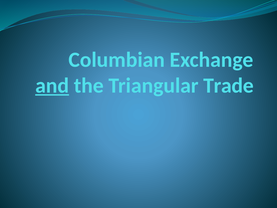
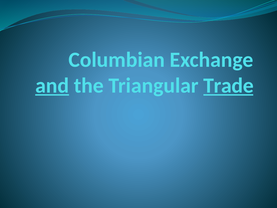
Trade underline: none -> present (228, 86)
